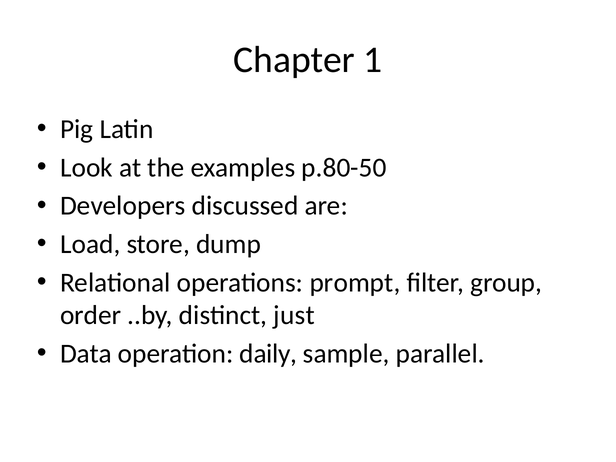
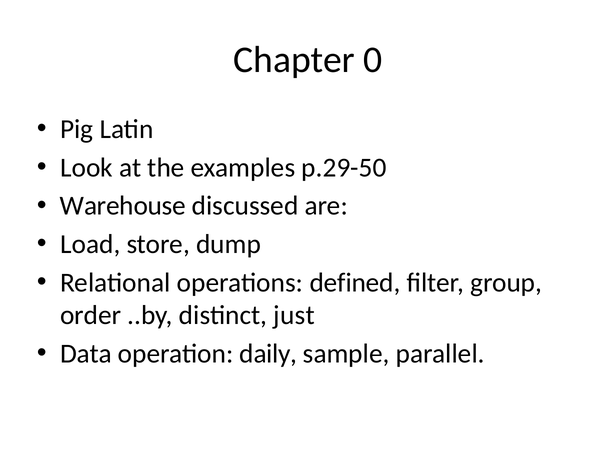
1: 1 -> 0 (373, 60)
p.80-50: p.80-50 -> p.29-50 (344, 168)
Developers: Developers -> Warehouse (123, 206)
prompt: prompt -> defined (355, 283)
